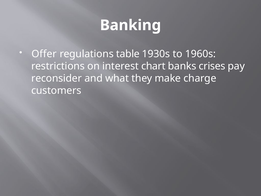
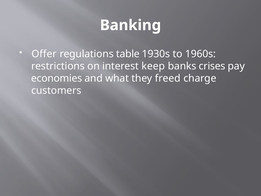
chart: chart -> keep (153, 66)
reconsider: reconsider -> economies (57, 78)
make: make -> freed (168, 78)
